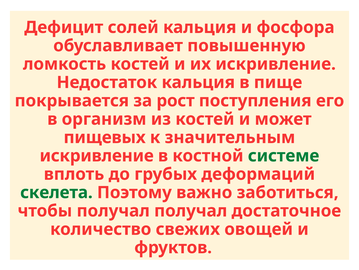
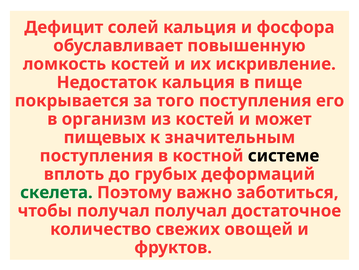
рост: рост -> того (175, 100)
искривление: искривление -> поступления (97, 155)
системе colour: green -> black (284, 155)
